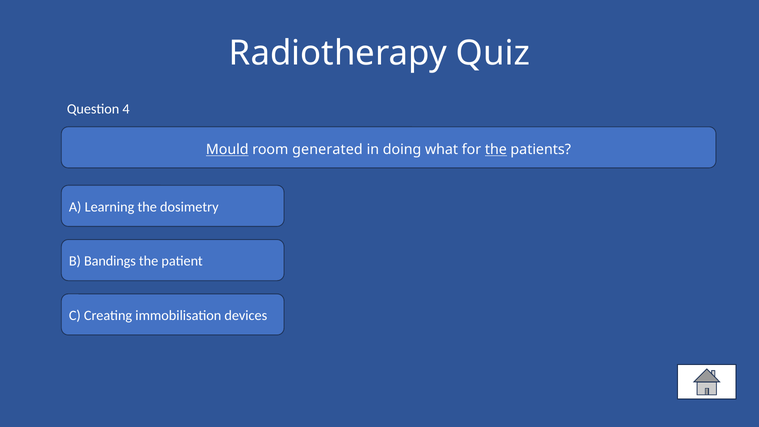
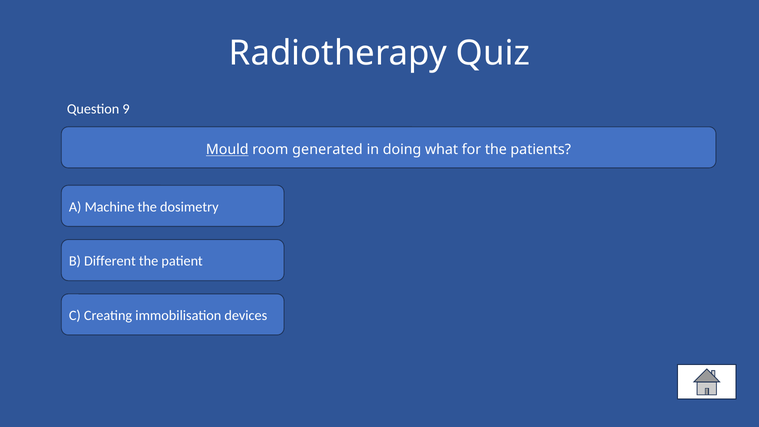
4: 4 -> 9 (126, 109)
the underline: present -> none (496, 150)
Learning: Learning -> Machine (110, 207)
Bandings: Bandings -> Different (110, 261)
